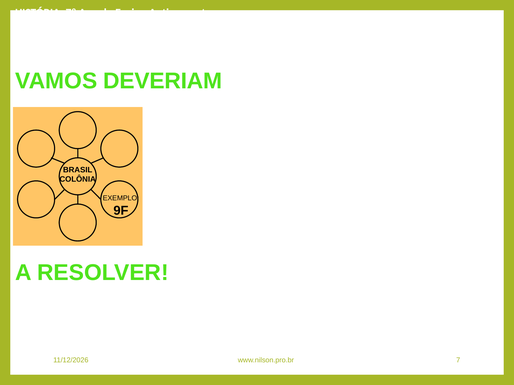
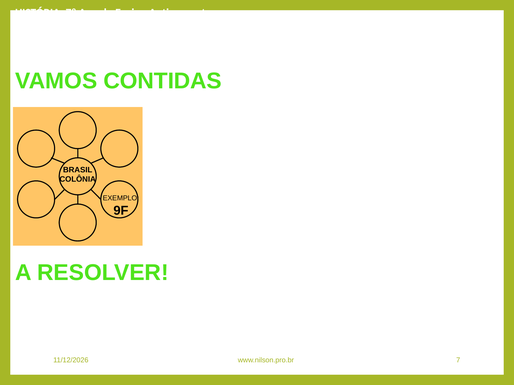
DEVERIAM: DEVERIAM -> CONTIDAS (163, 81)
